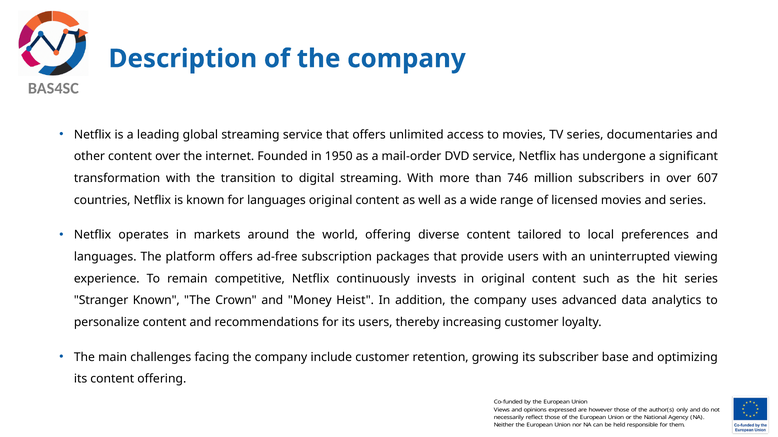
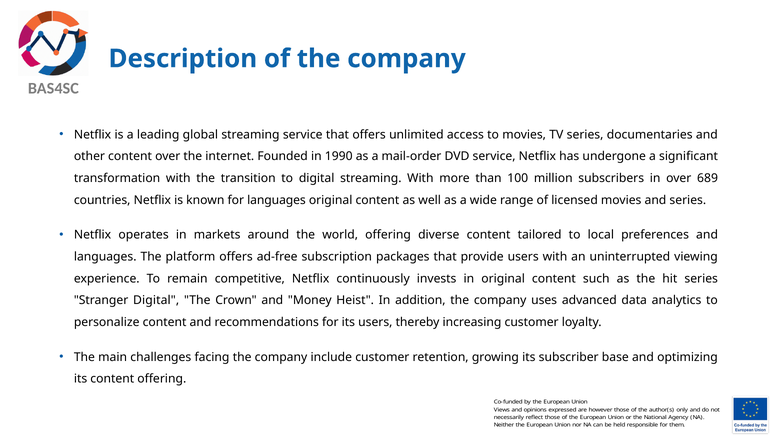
1950: 1950 -> 1990 (339, 157)
746: 746 -> 100 (518, 179)
607: 607 -> 689 (708, 179)
Stranger Known: Known -> Digital (156, 301)
